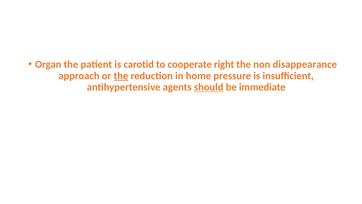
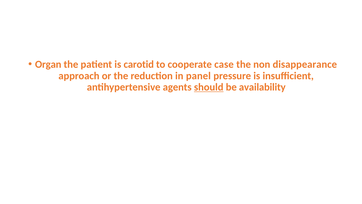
right: right -> case (224, 64)
the underline: present -> none (121, 76)
home: home -> panel (198, 76)
immediate: immediate -> availability (262, 87)
